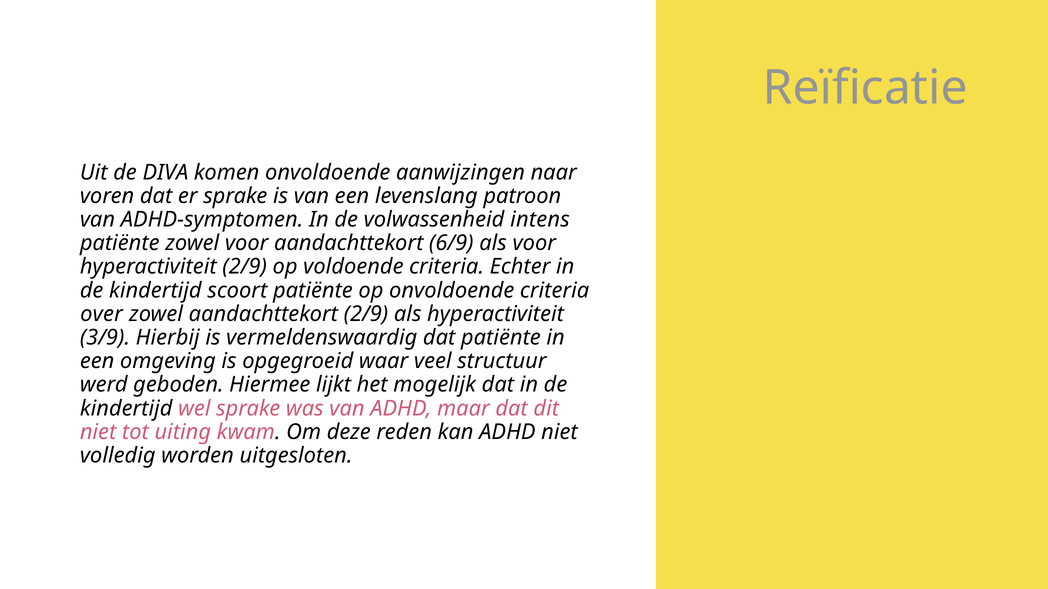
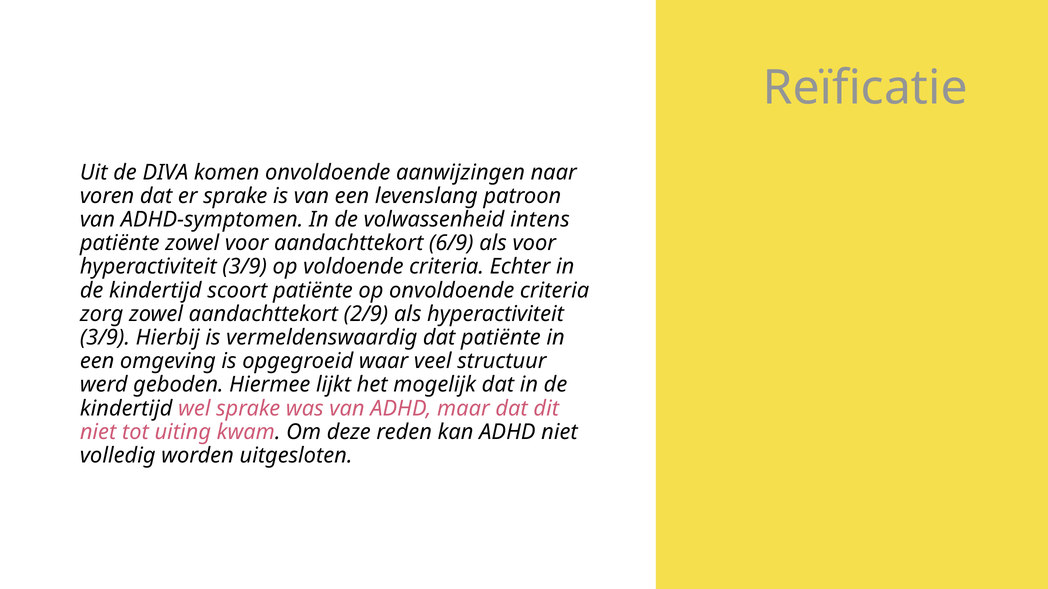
2/9: 2/9 -> 3/9 (245, 267)
over: over -> zorg (102, 314)
